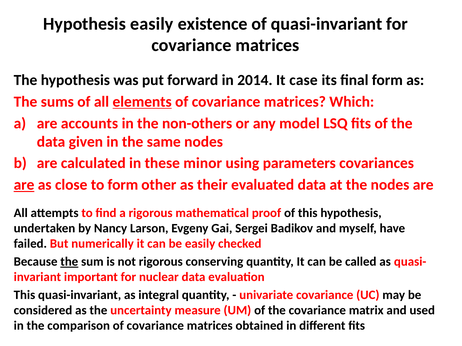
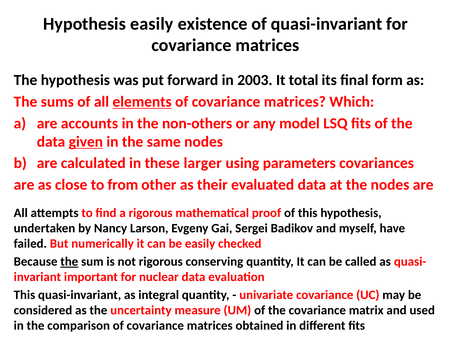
2014: 2014 -> 2003 (255, 80)
case: case -> total (304, 80)
given underline: none -> present (86, 142)
minor: minor -> larger (203, 163)
are underline: present -> none (24, 185)
to form: form -> from (123, 185)
